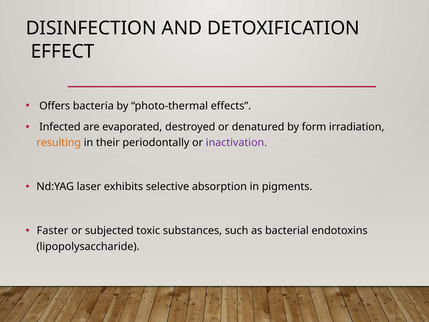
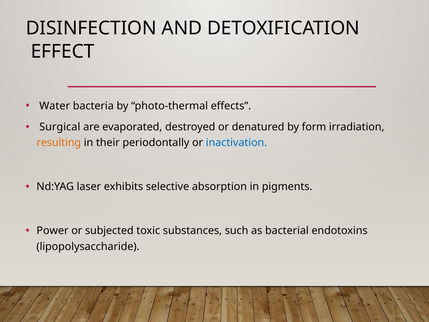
Offers: Offers -> Water (55, 106)
Infected: Infected -> Surgical (60, 127)
inactivation colour: purple -> blue (236, 143)
Faster: Faster -> Power (53, 231)
